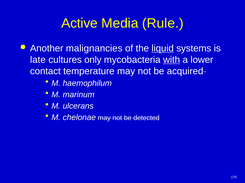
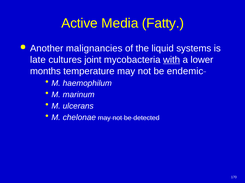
Rule: Rule -> Fatty (163, 23)
liquid underline: present -> none (163, 49)
only: only -> joint (93, 60)
contact: contact -> months (45, 71)
acquired: acquired -> endemic (185, 71)
